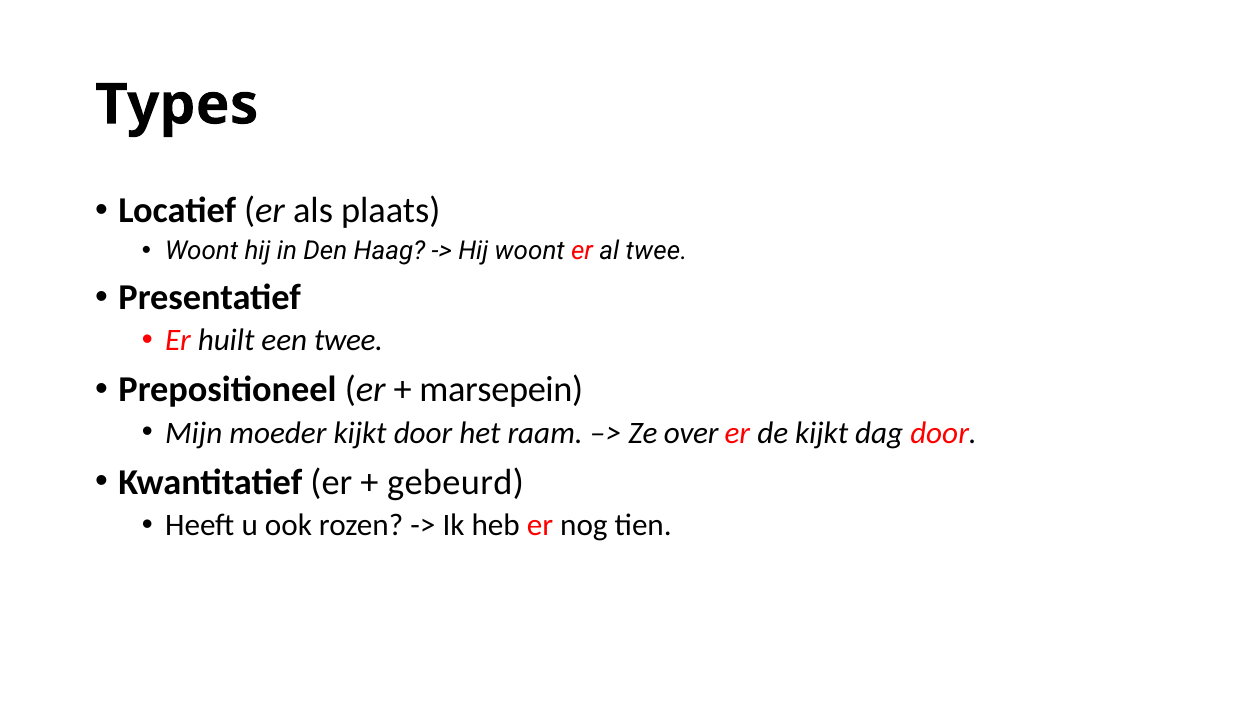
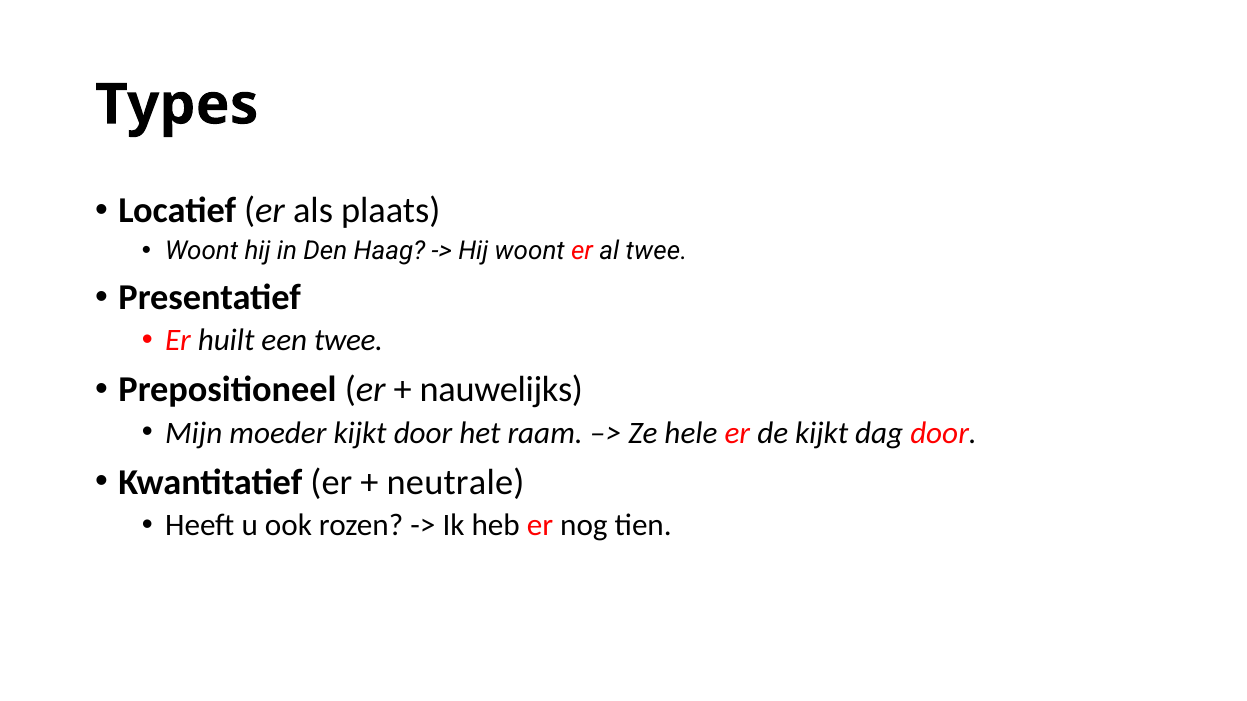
marsepein: marsepein -> nauwelijks (501, 390)
over: over -> hele (691, 433)
gebeurd: gebeurd -> neutrale (456, 482)
